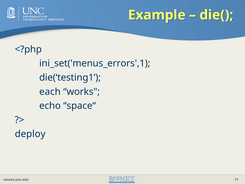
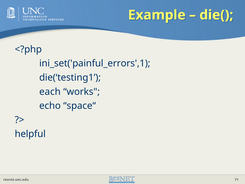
ini_set('menus_errors',1: ini_set('menus_errors',1 -> ini_set('painful_errors',1 (95, 63)
deploy: deploy -> helpful (30, 134)
